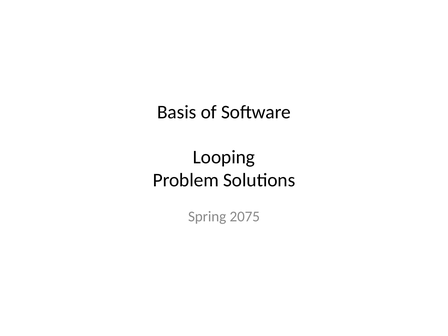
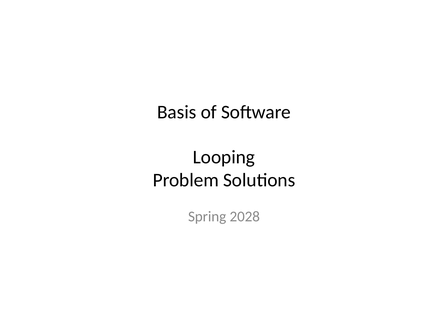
2075: 2075 -> 2028 (245, 216)
